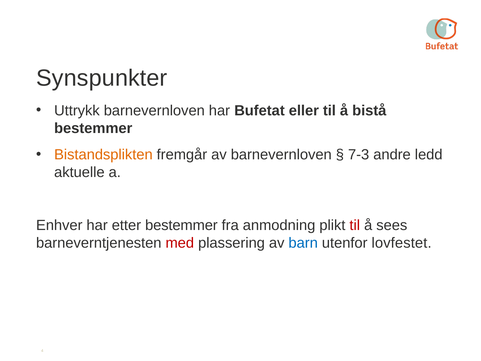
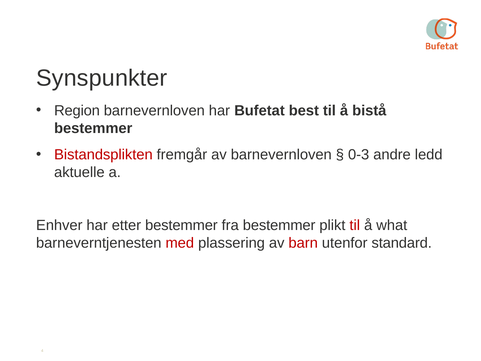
Uttrykk: Uttrykk -> Region (77, 111)
eller: eller -> best (304, 111)
Bistandsplikten colour: orange -> red (103, 155)
7-3: 7-3 -> 0-3 (359, 155)
fra anmodning: anmodning -> bestemmer (279, 225)
sees: sees -> what (392, 225)
barn colour: blue -> red (303, 243)
lovfestet: lovfestet -> standard (402, 243)
